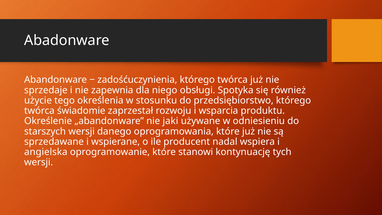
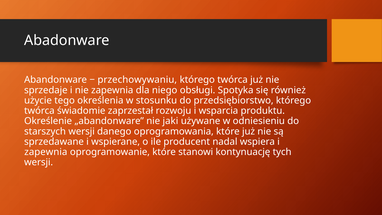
zadośćuczynienia: zadośćuczynienia -> przechowywaniu (137, 80)
angielska: angielska -> zapewnia (46, 152)
